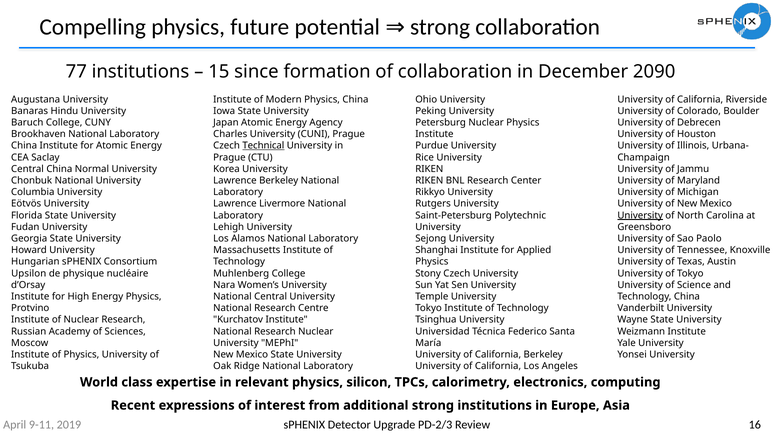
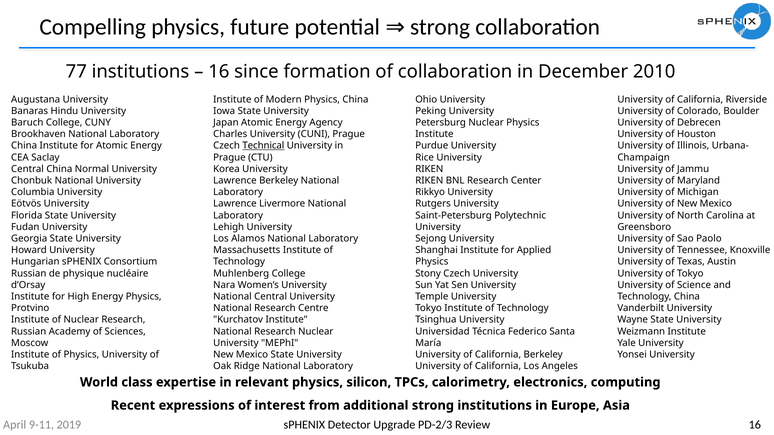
15: 15 -> 16 (219, 72)
2090: 2090 -> 2010 (654, 72)
University underline: present -> none (640, 216)
Upsilon: Upsilon -> Russian (29, 274)
